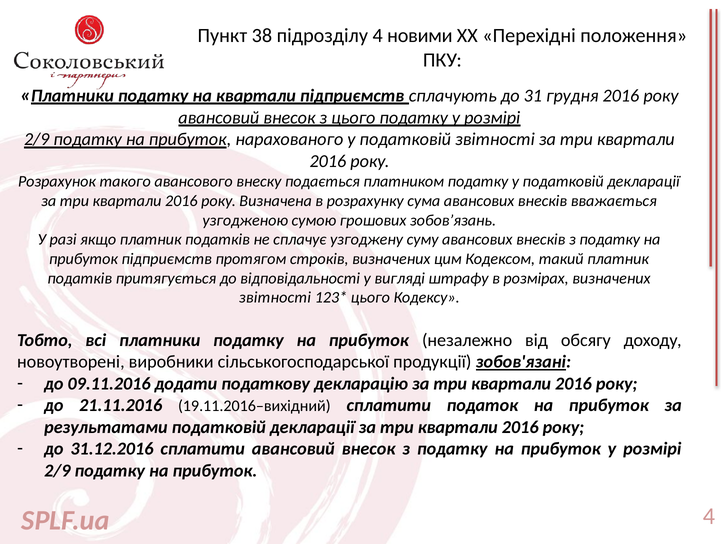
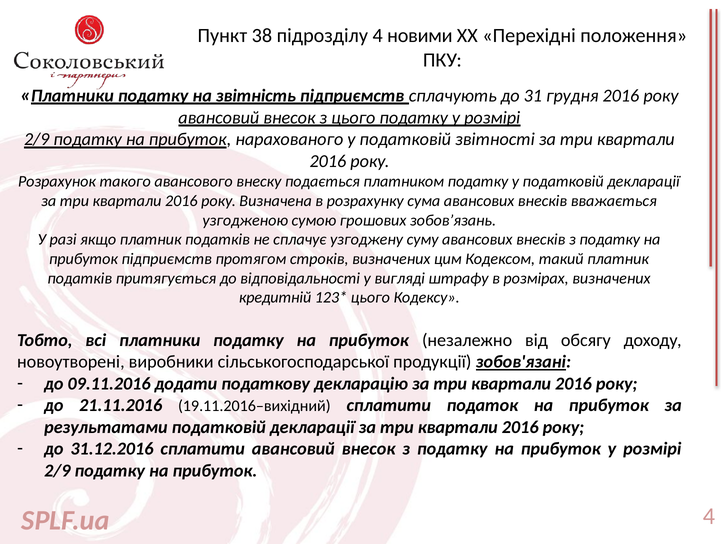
на квартали: квартали -> звітність (256, 96)
звітності: звітності -> кредитній (275, 298)
